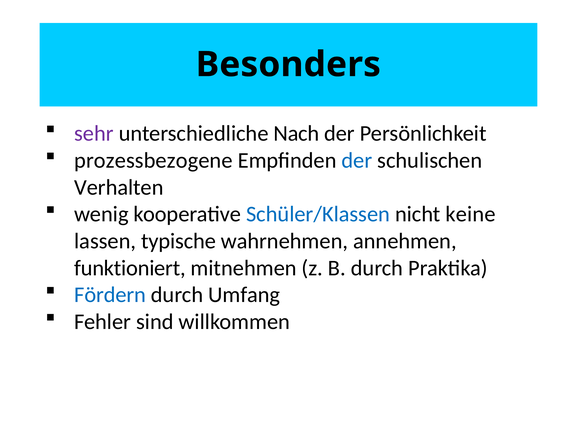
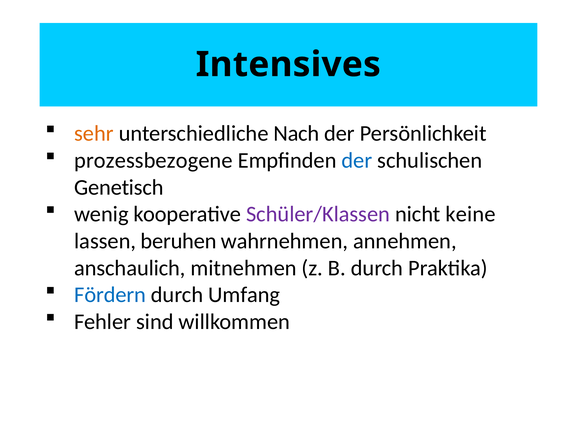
Besonders: Besonders -> Intensives (288, 65)
sehr colour: purple -> orange (94, 134)
Verhalten: Verhalten -> Genetisch (119, 188)
Schüler/Klassen colour: blue -> purple (318, 215)
typische: typische -> beruhen (179, 242)
funktioniert: funktioniert -> anschaulich (130, 268)
